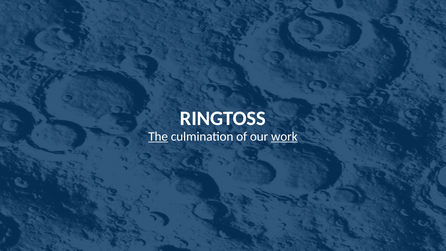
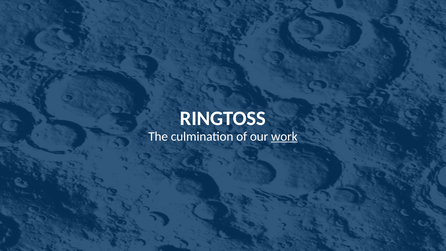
The underline: present -> none (158, 136)
